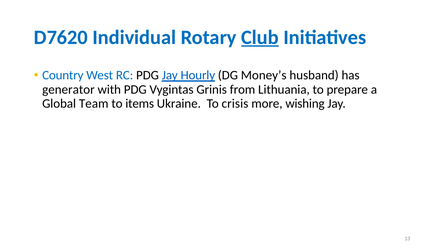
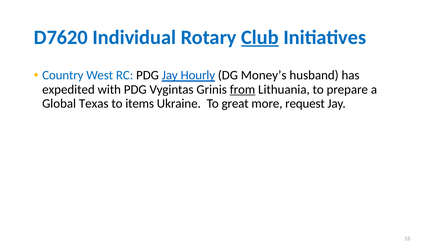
generator: generator -> expedited (68, 89)
from underline: none -> present (243, 89)
Team: Team -> Texas (94, 103)
crisis: crisis -> great (235, 103)
wishing: wishing -> request (305, 103)
